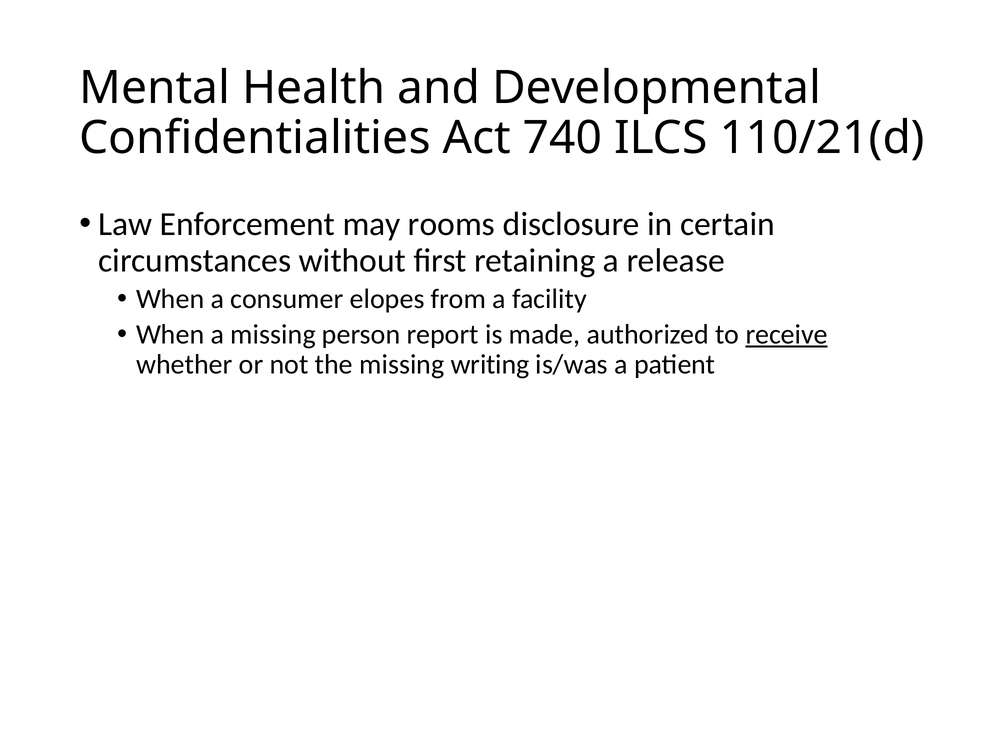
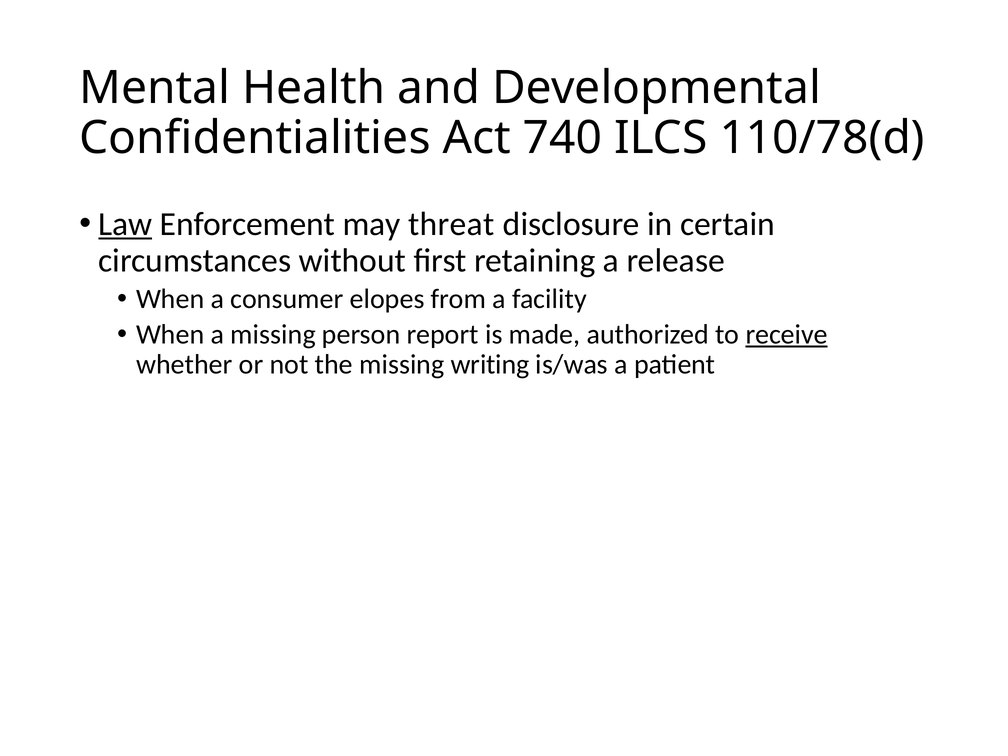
110/21(d: 110/21(d -> 110/78(d (822, 138)
Law underline: none -> present (125, 224)
rooms: rooms -> threat (451, 224)
